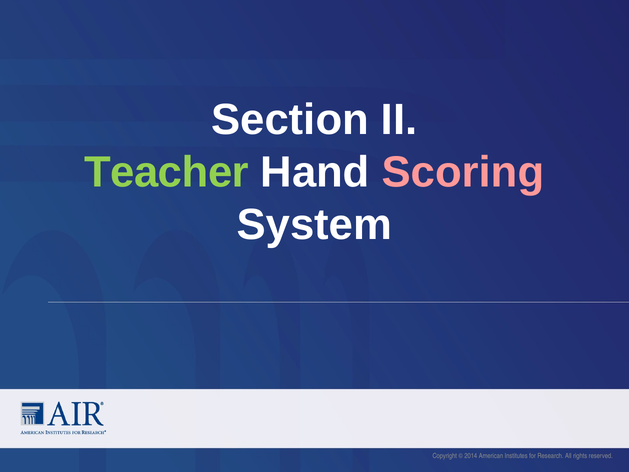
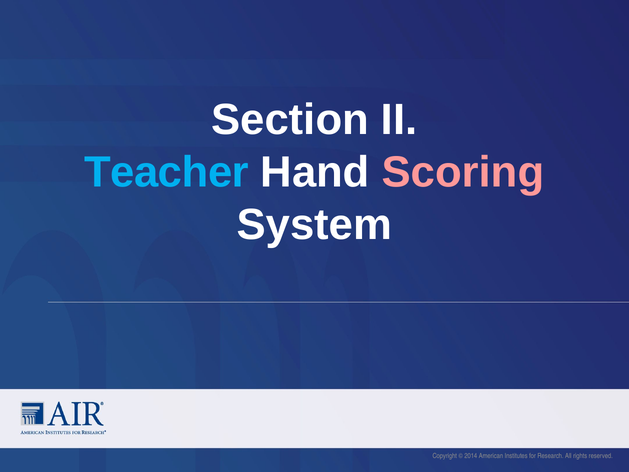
Teacher colour: light green -> light blue (166, 172)
